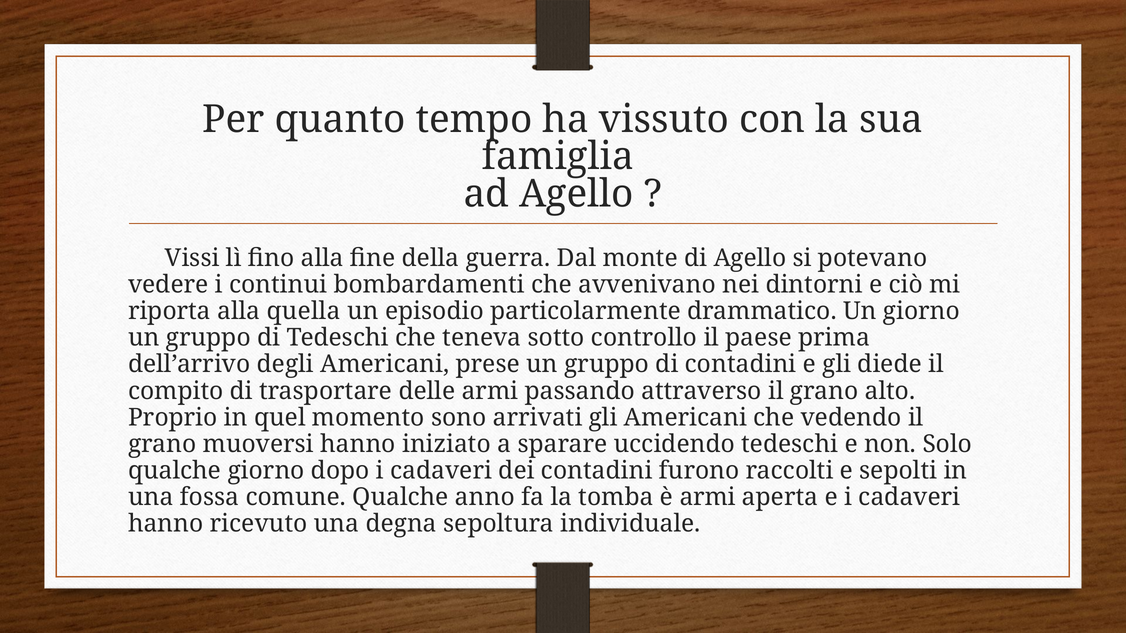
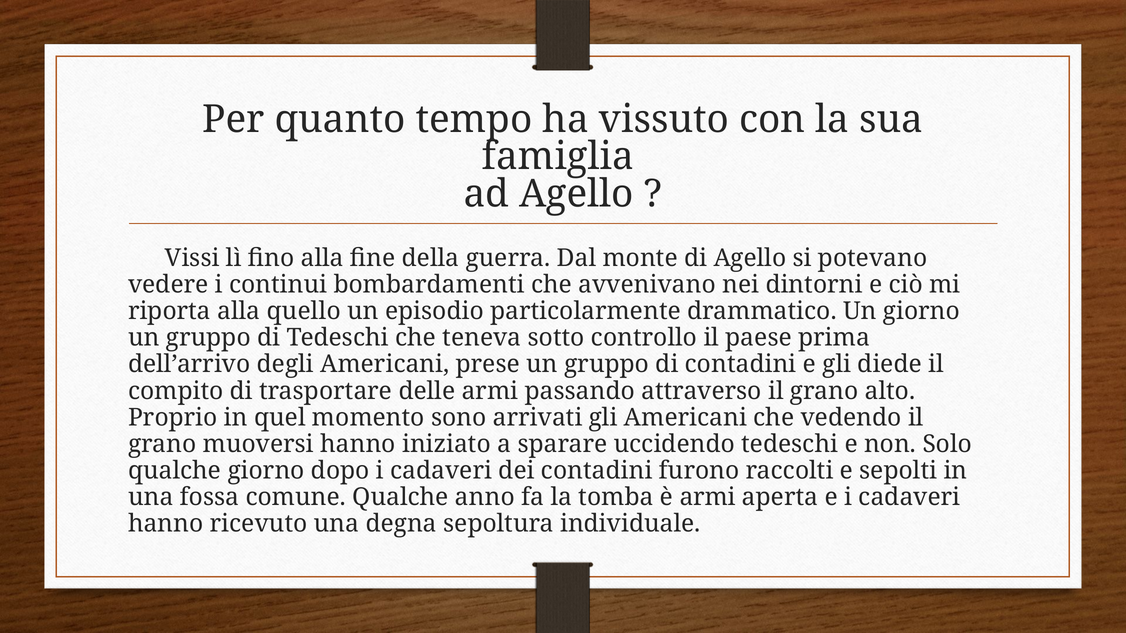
quella: quella -> quello (304, 311)
